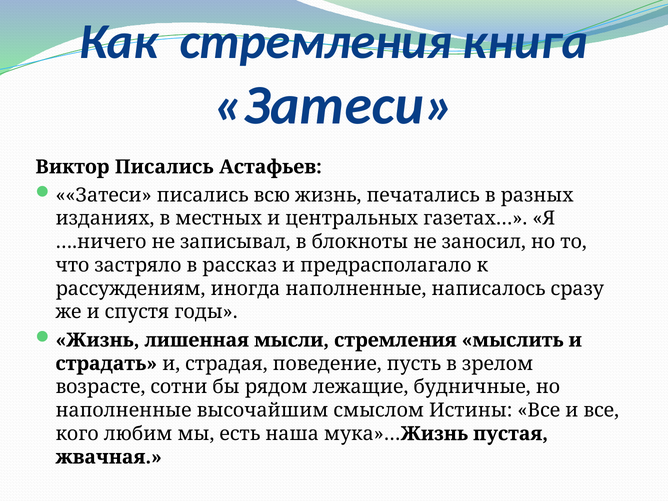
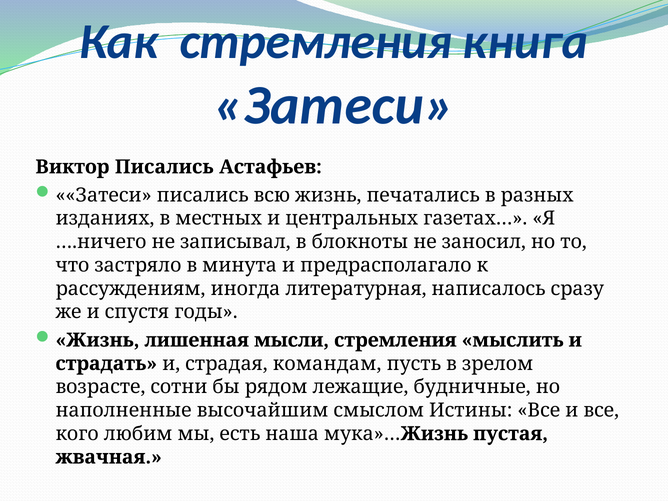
рассказ: рассказ -> минута (240, 265)
иногда наполненные: наполненные -> литературная (356, 289)
поведение: поведение -> командам (327, 364)
